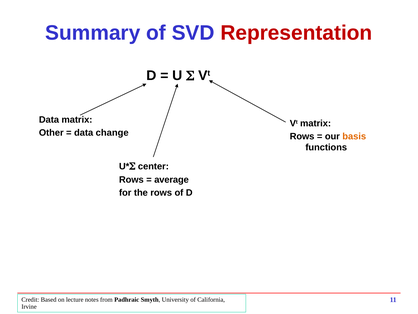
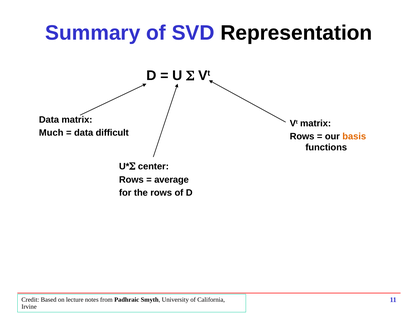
Representation colour: red -> black (296, 33)
Other: Other -> Much (51, 133)
change: change -> difficult (112, 133)
